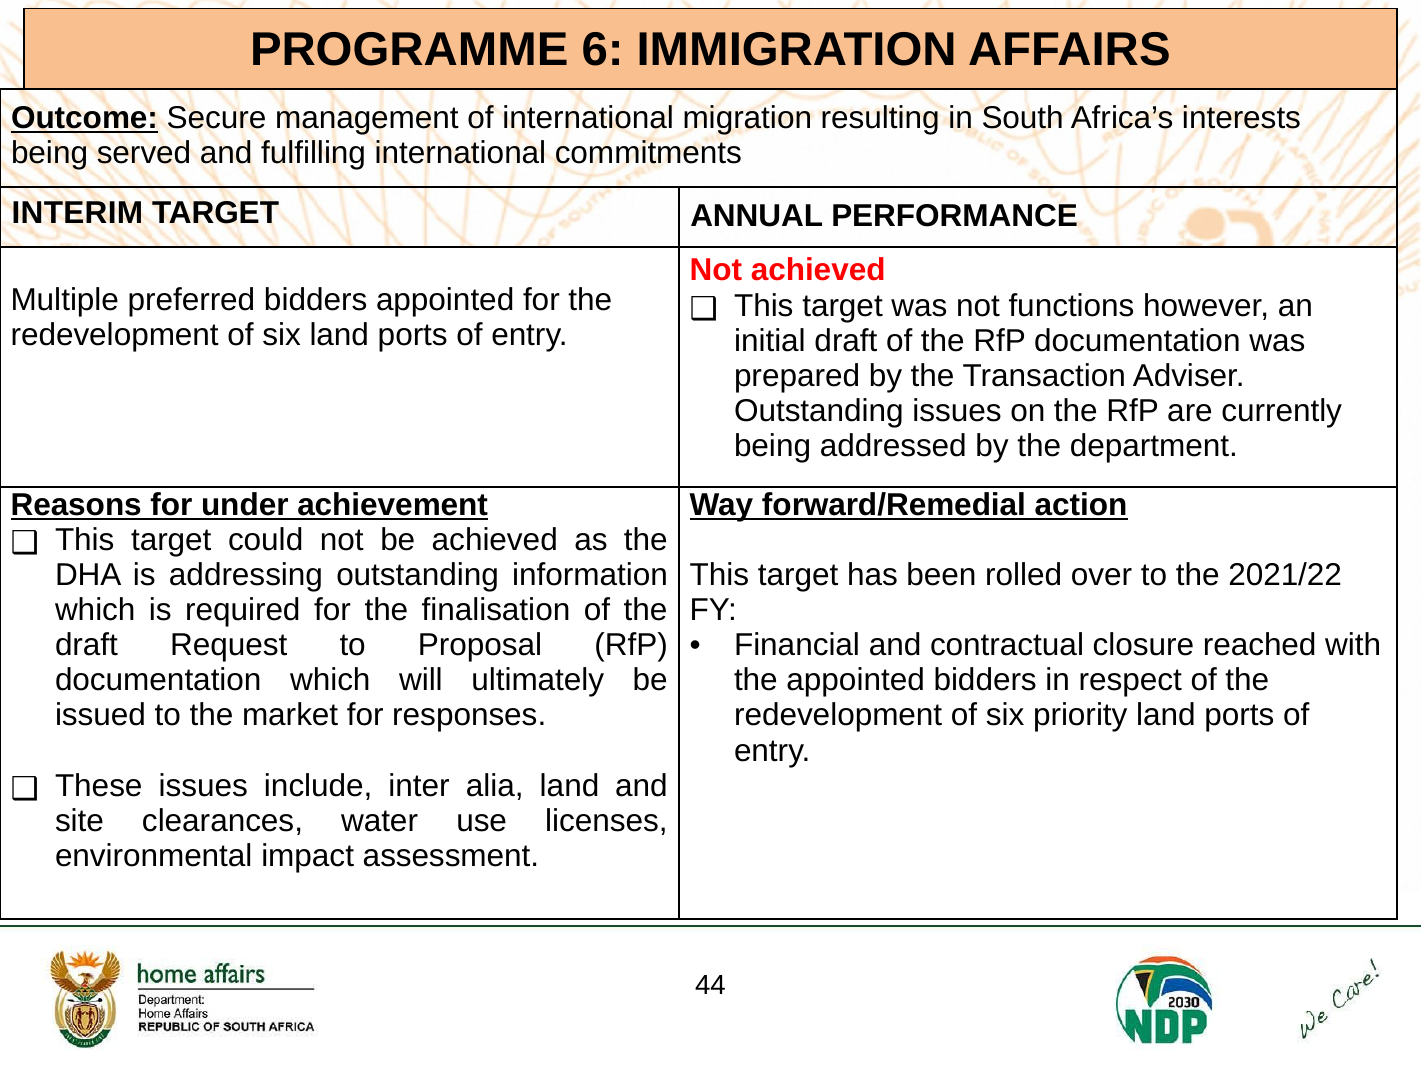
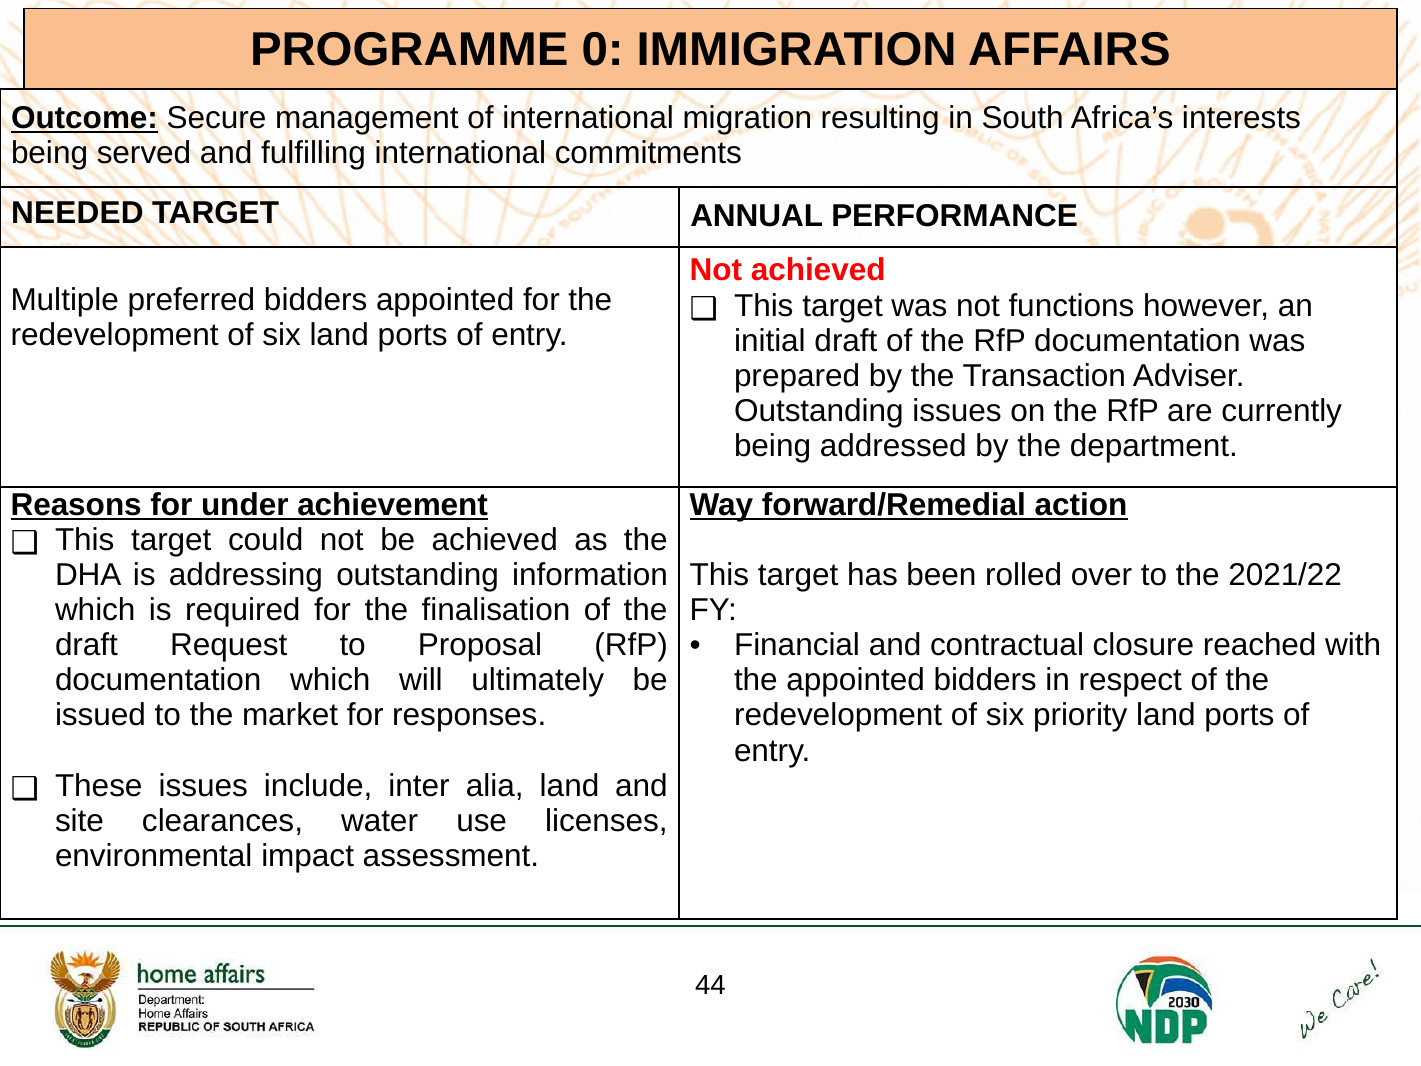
6: 6 -> 0 (603, 49)
INTERIM: INTERIM -> NEEDED (77, 213)
